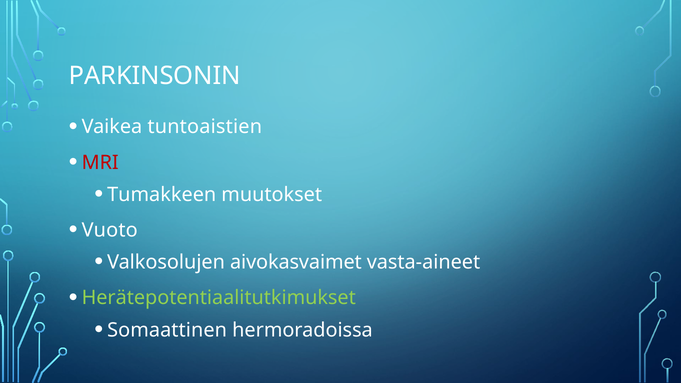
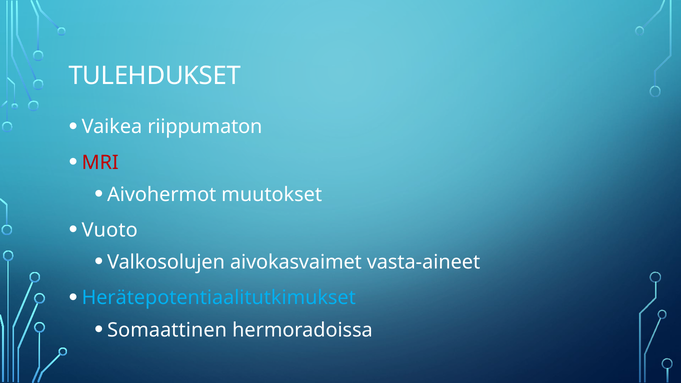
PARKINSONIN: PARKINSONIN -> TULEHDUKSET (155, 76)
tuntoaistien: tuntoaistien -> riippumaton (205, 127)
Tumakkeen: Tumakkeen -> Aivohermot (162, 195)
Herätepotentiaalitutkimukset colour: light green -> light blue (219, 298)
